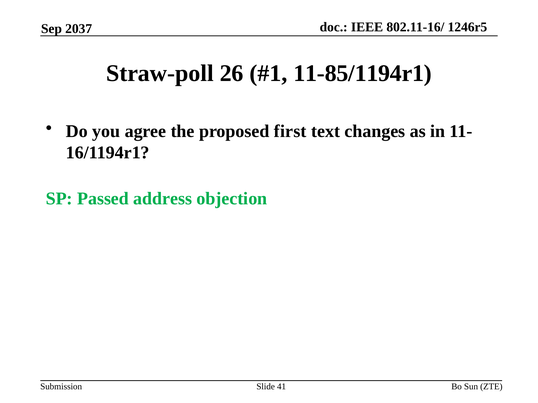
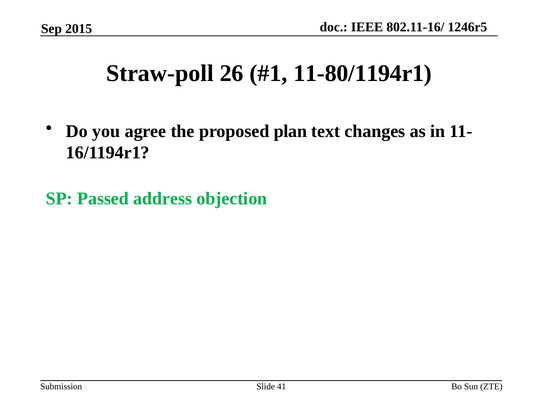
2037: 2037 -> 2015 (79, 29)
11-85/1194r1: 11-85/1194r1 -> 11-80/1194r1 (363, 73)
first: first -> plan (290, 131)
